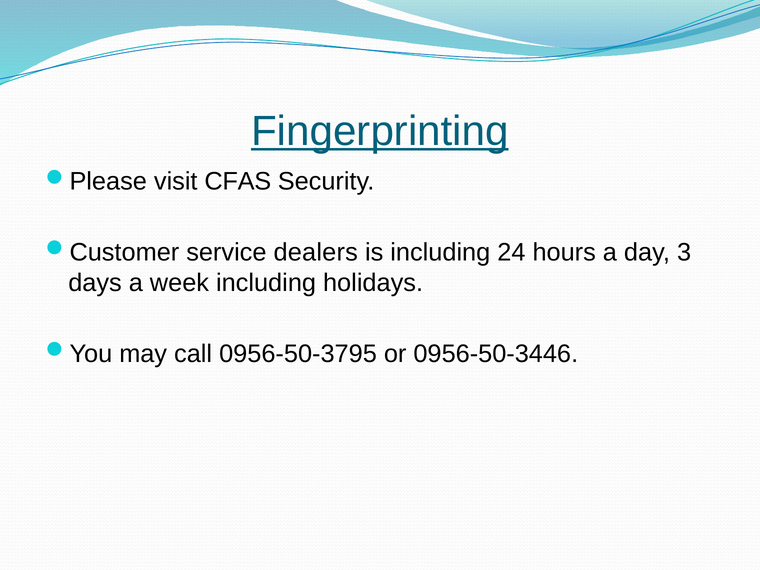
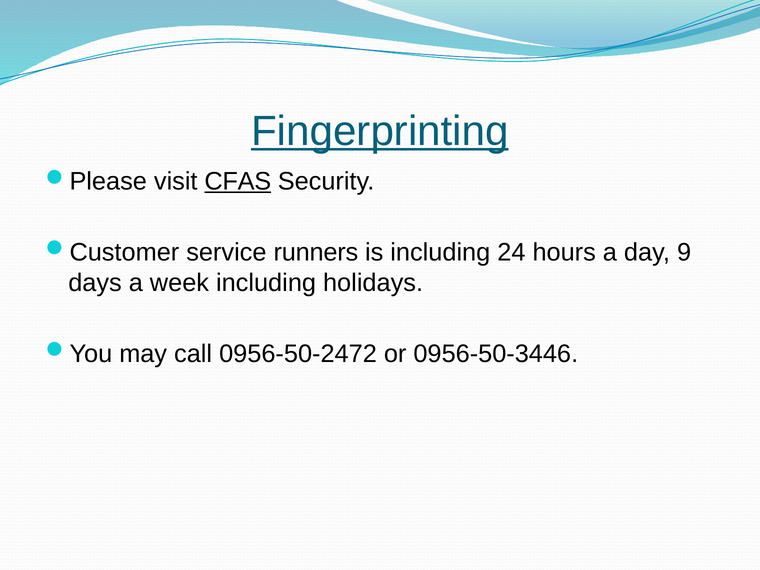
CFAS underline: none -> present (238, 182)
dealers: dealers -> runners (316, 252)
3: 3 -> 9 (684, 252)
0956-50-3795: 0956-50-3795 -> 0956-50-2472 (298, 354)
